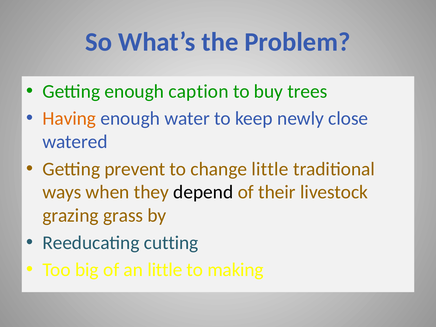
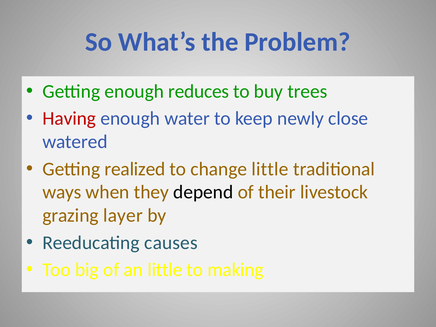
caption: caption -> reduces (199, 91)
Having colour: orange -> red (69, 119)
prevent: prevent -> realized (135, 169)
grass: grass -> layer (123, 216)
cutting: cutting -> causes (171, 243)
